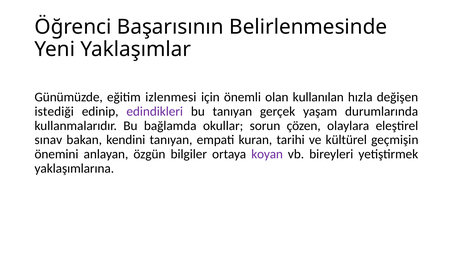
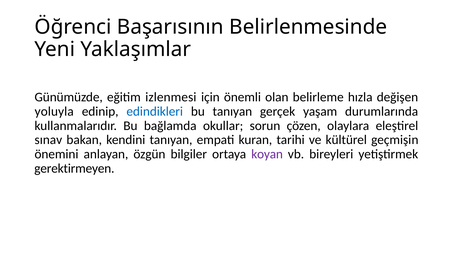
kullanılan: kullanılan -> belirleme (318, 97)
istediği: istediği -> yoluyla (54, 111)
edindikleri colour: purple -> blue (155, 111)
yaklaşımlarına: yaklaşımlarına -> gerektirmeyen (74, 168)
